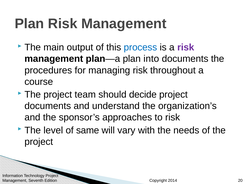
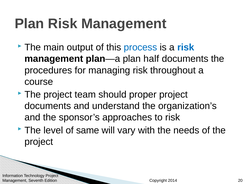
risk colour: purple -> blue (186, 47)
into: into -> half (151, 59)
decide: decide -> proper (143, 94)
